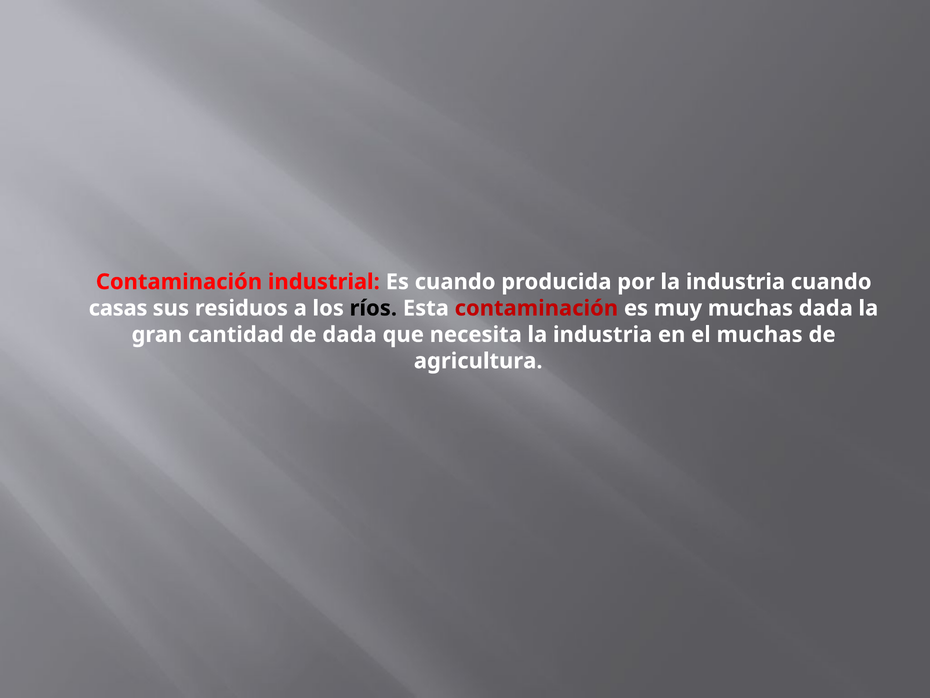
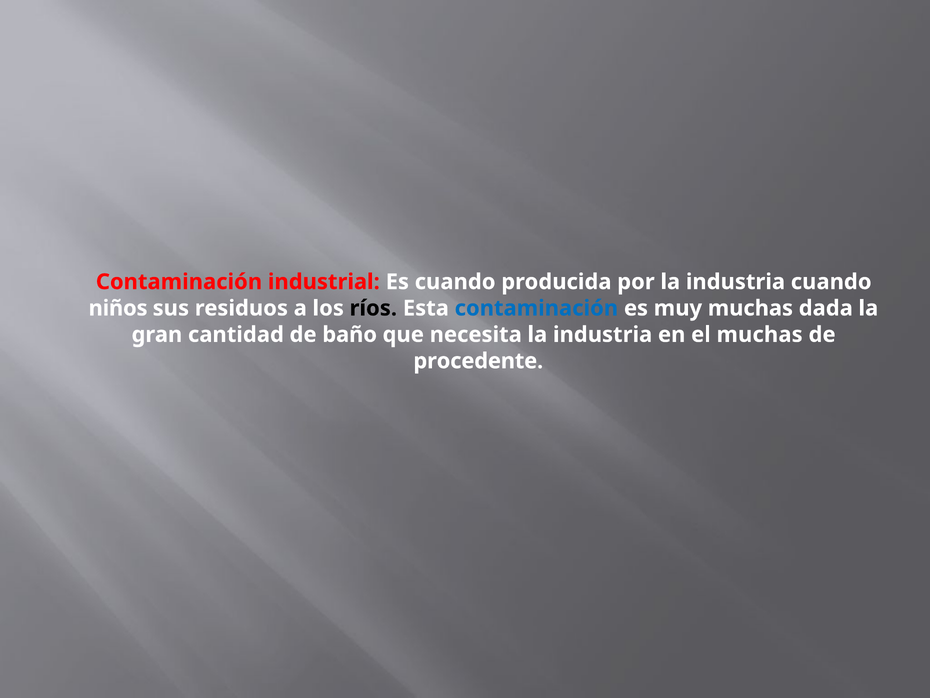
casas: casas -> niños (118, 308)
contaminación colour: red -> blue (536, 308)
de dada: dada -> baño (350, 334)
agricultura: agricultura -> procedente (478, 361)
